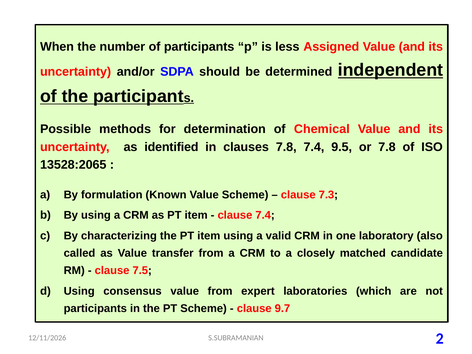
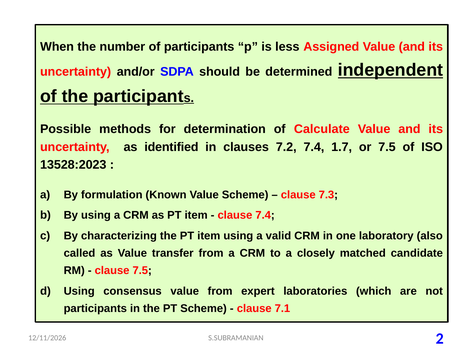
Chemical: Chemical -> Calculate (322, 129)
clauses 7.8: 7.8 -> 7.2 (286, 147)
9.5: 9.5 -> 1.7 (342, 147)
or 7.8: 7.8 -> 7.5 (387, 147)
13528:2065: 13528:2065 -> 13528:2023 (73, 165)
9.7: 9.7 -> 7.1 (282, 309)
